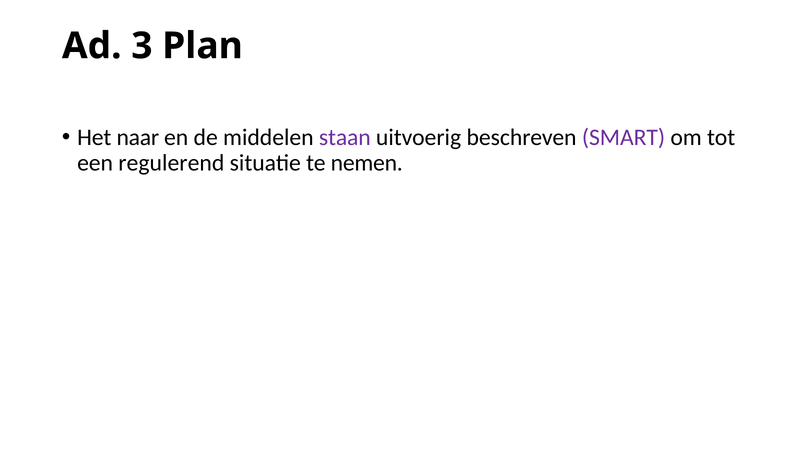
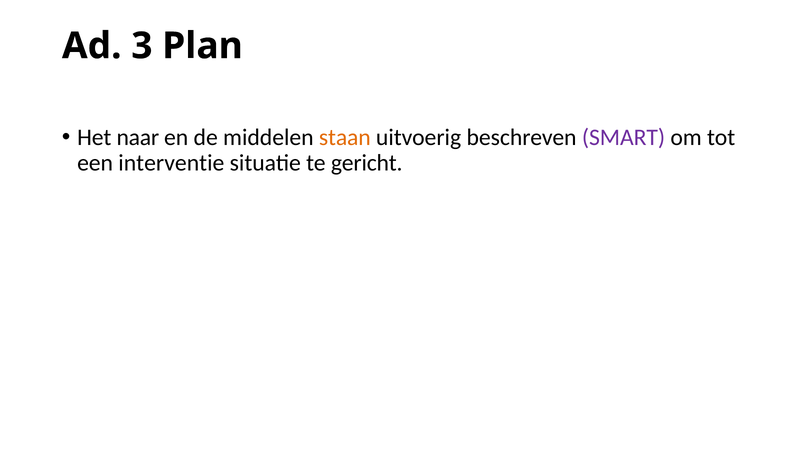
staan colour: purple -> orange (345, 137)
regulerend: regulerend -> interventie (171, 163)
nemen: nemen -> gericht (367, 163)
